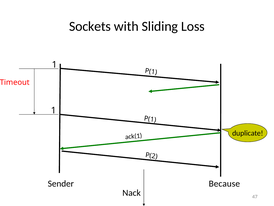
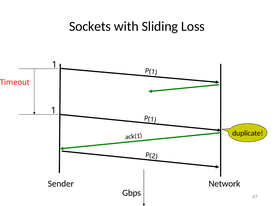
Because: Because -> Network (224, 183)
Nack: Nack -> Gbps (132, 192)
